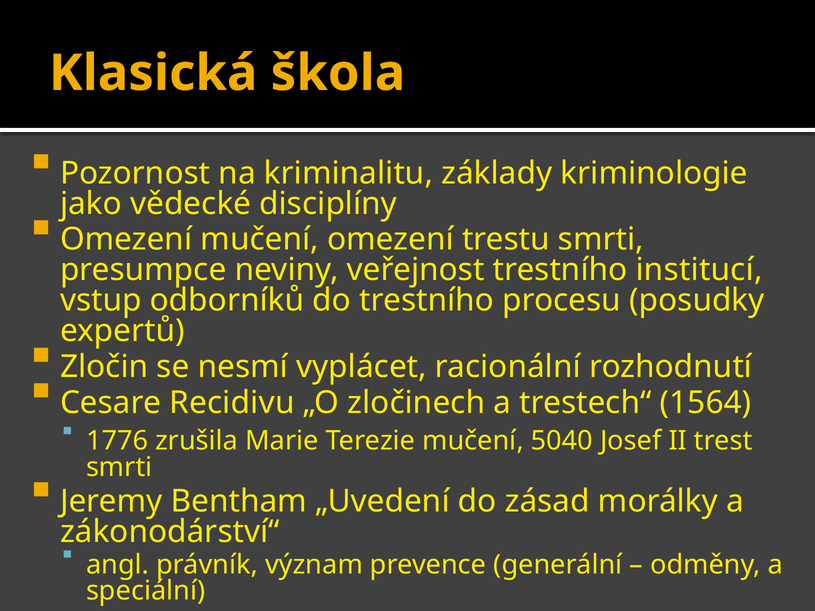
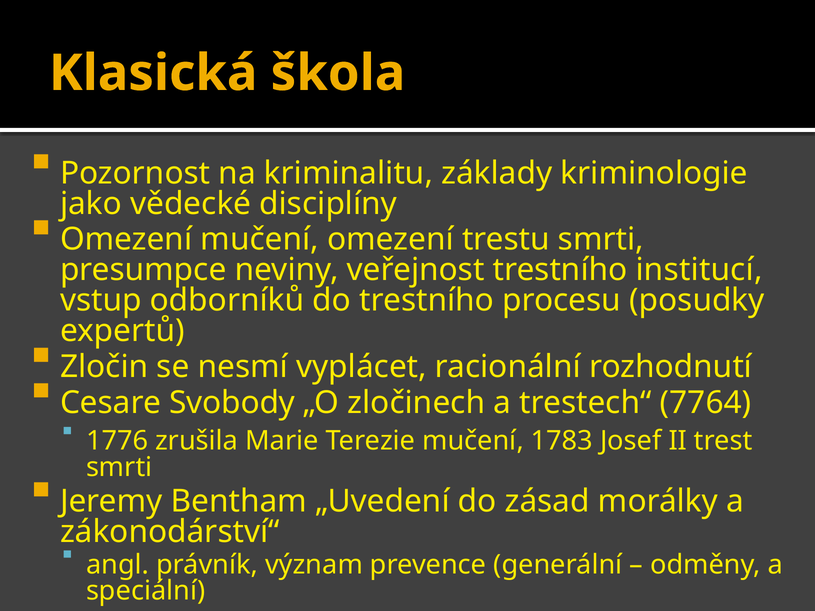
Recidivu: Recidivu -> Svobody (232, 403)
1564: 1564 -> 7764 (706, 403)
5040: 5040 -> 1783 (562, 441)
